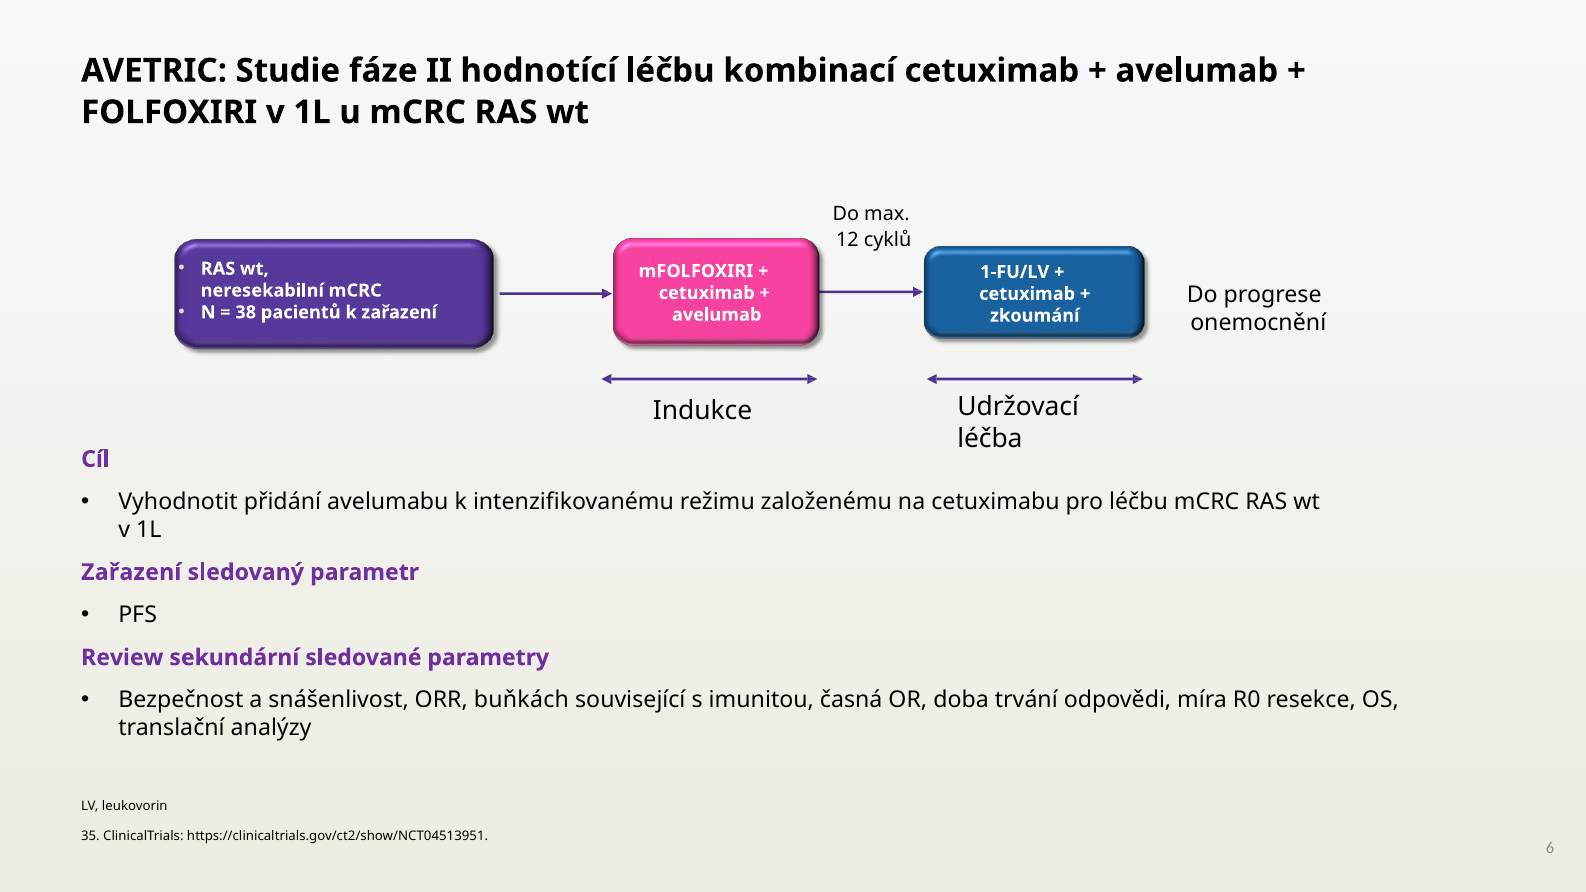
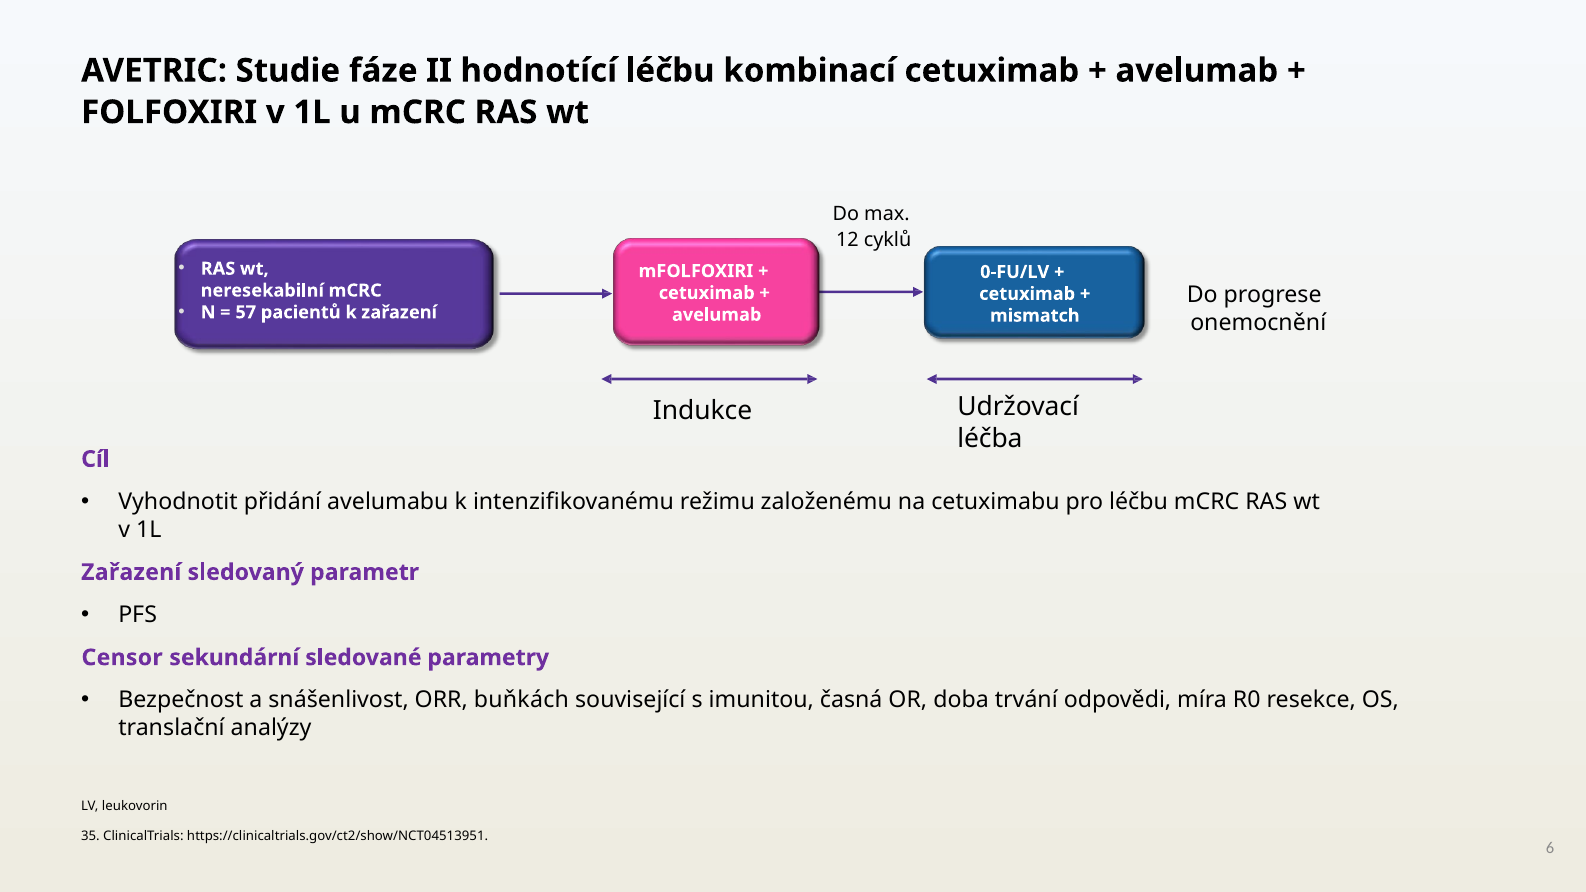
1-FU/LV: 1-FU/LV -> 0-FU/LV (1015, 272)
38: 38 -> 57 (246, 312)
zkoumání: zkoumání -> mismatch (1035, 316)
Review: Review -> Censor (122, 658)
